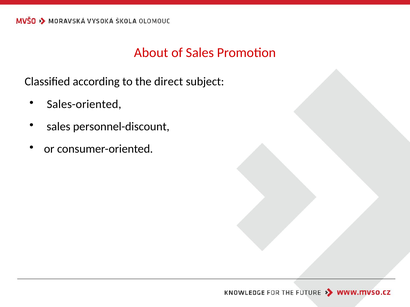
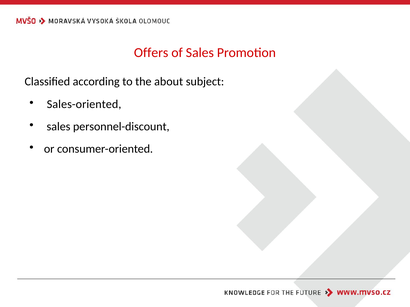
About: About -> Offers (151, 53)
direct: direct -> about (169, 82)
